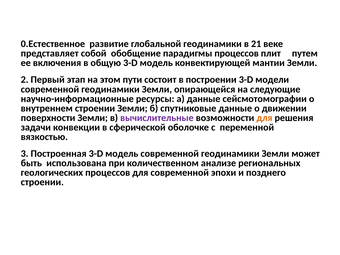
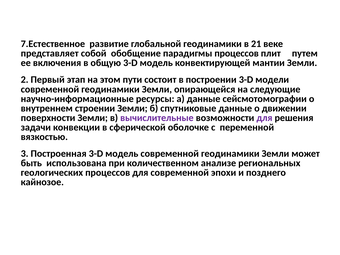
0.Естественное: 0.Естественное -> 7.Естественное (53, 44)
для colour: orange -> purple (264, 118)
строении: строении -> кайнозое (42, 182)
